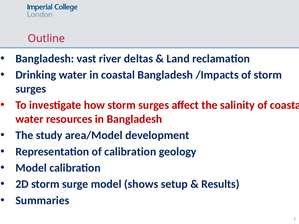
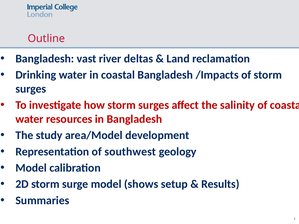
of calibration: calibration -> southwest (130, 152)
